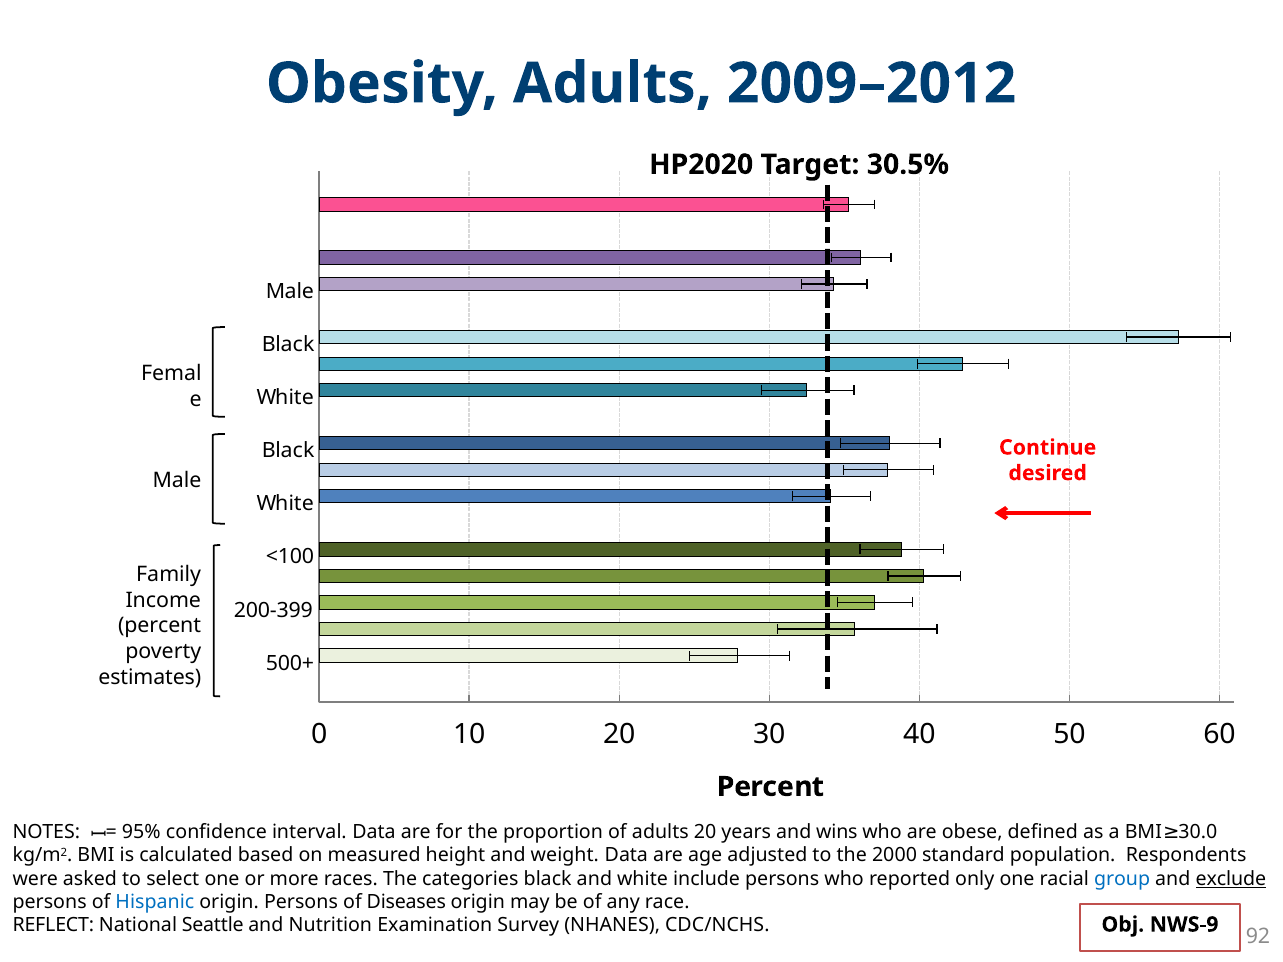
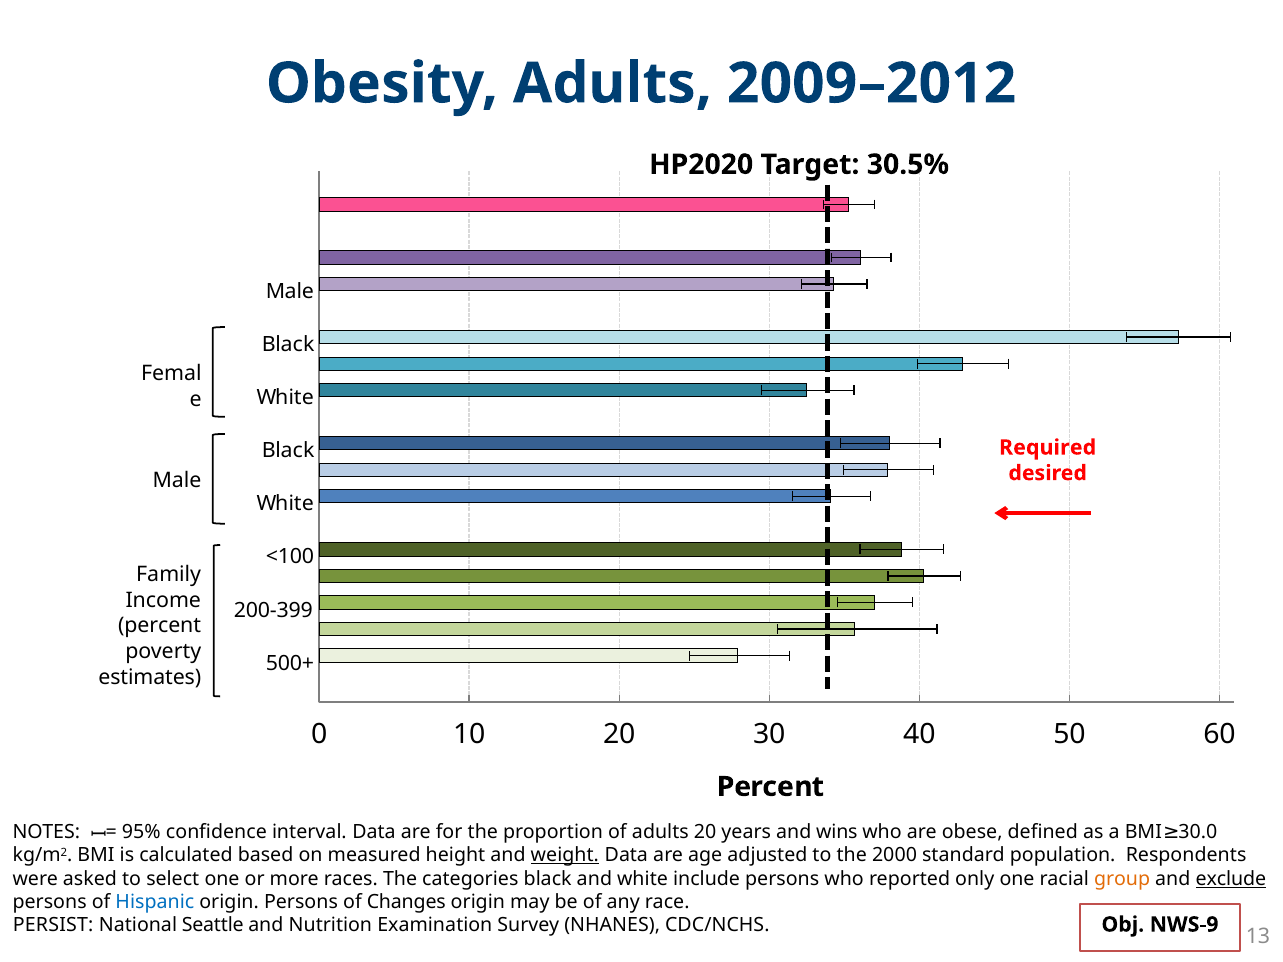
Continue: Continue -> Required (1048, 448)
weight underline: none -> present (565, 856)
group colour: blue -> orange (1122, 879)
Diseases: Diseases -> Changes (406, 903)
REFLECT: REFLECT -> PERSIST (53, 925)
92: 92 -> 13 (1258, 936)
